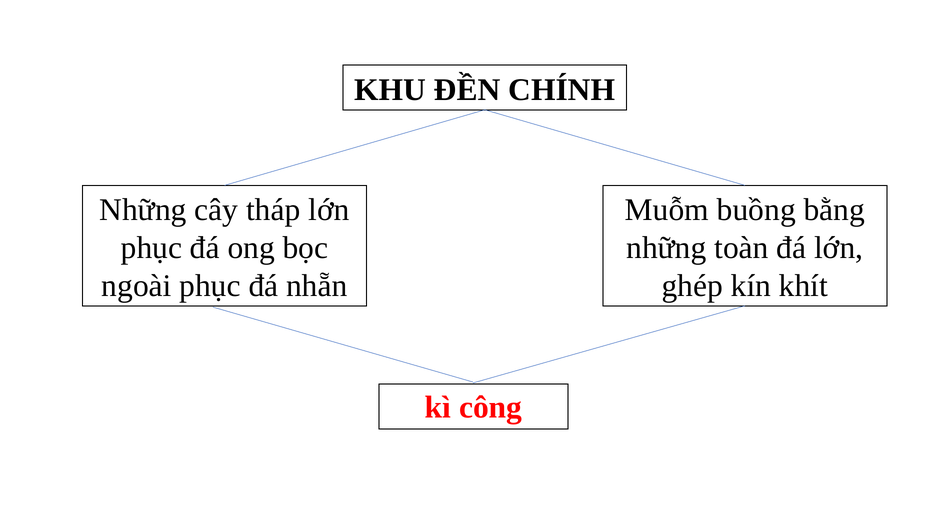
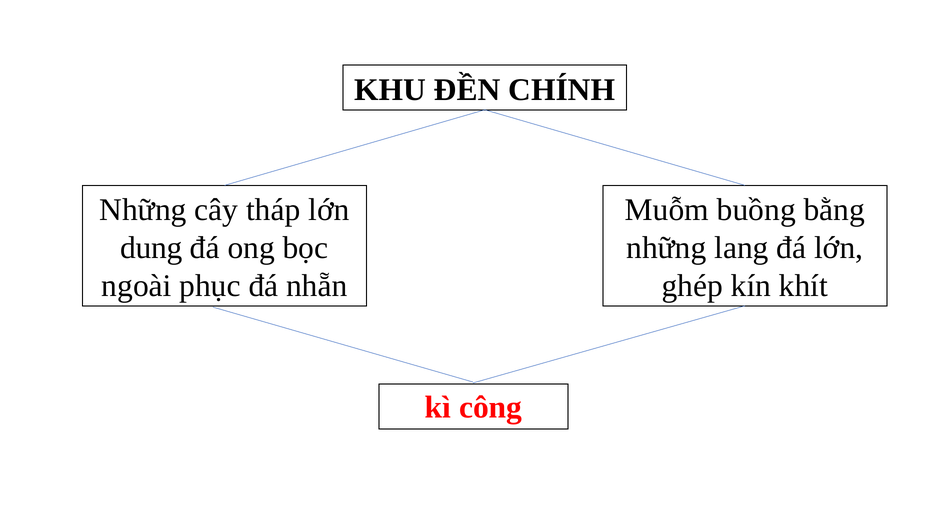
phục: phục -> dung (152, 248)
toàn: toàn -> lang (741, 248)
